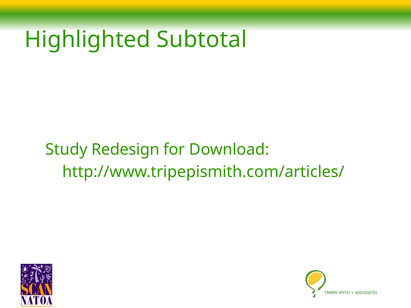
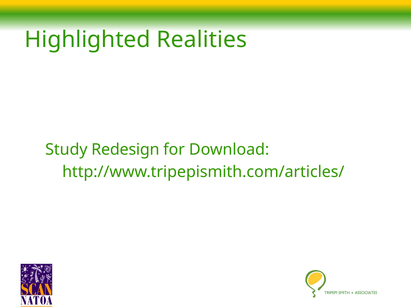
Subtotal: Subtotal -> Realities (202, 40)
